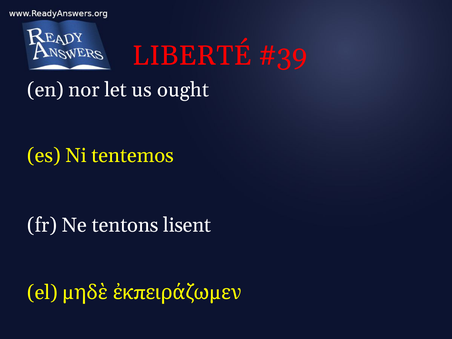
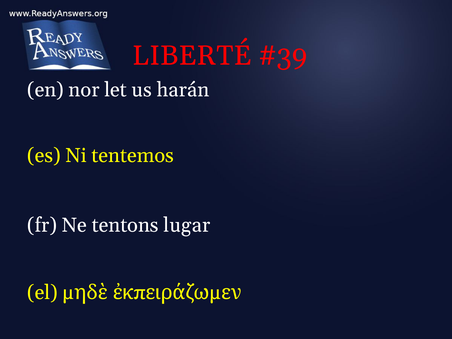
ought: ought -> harán (183, 90)
lisent: lisent -> lugar (187, 225)
